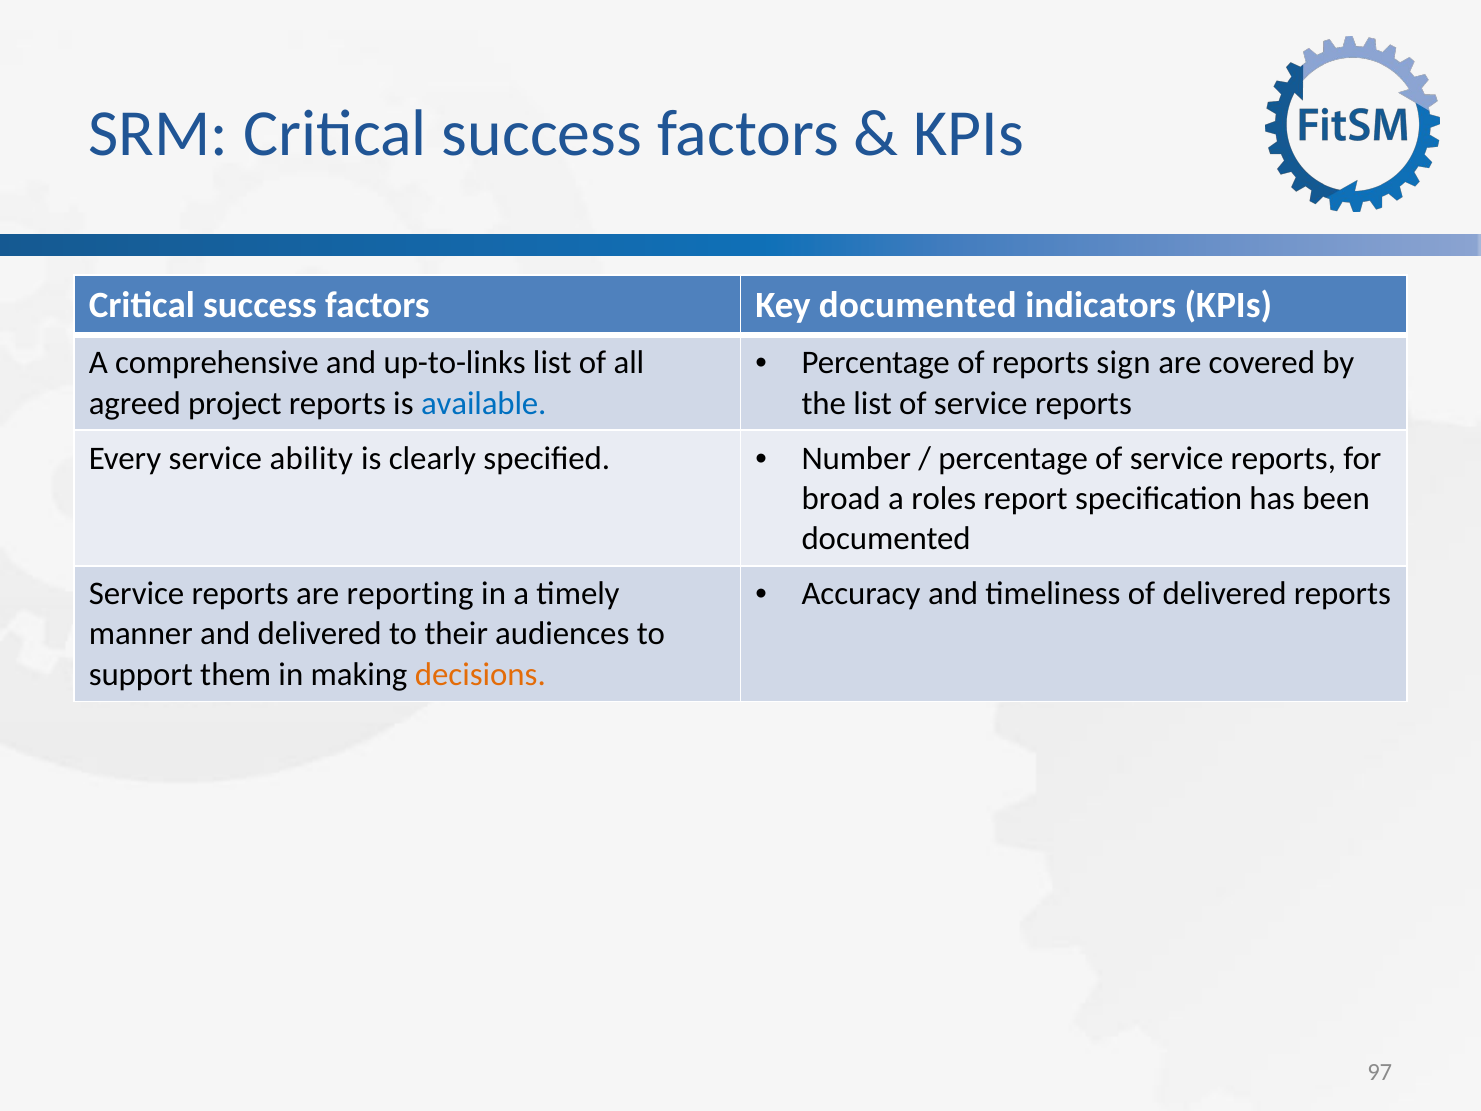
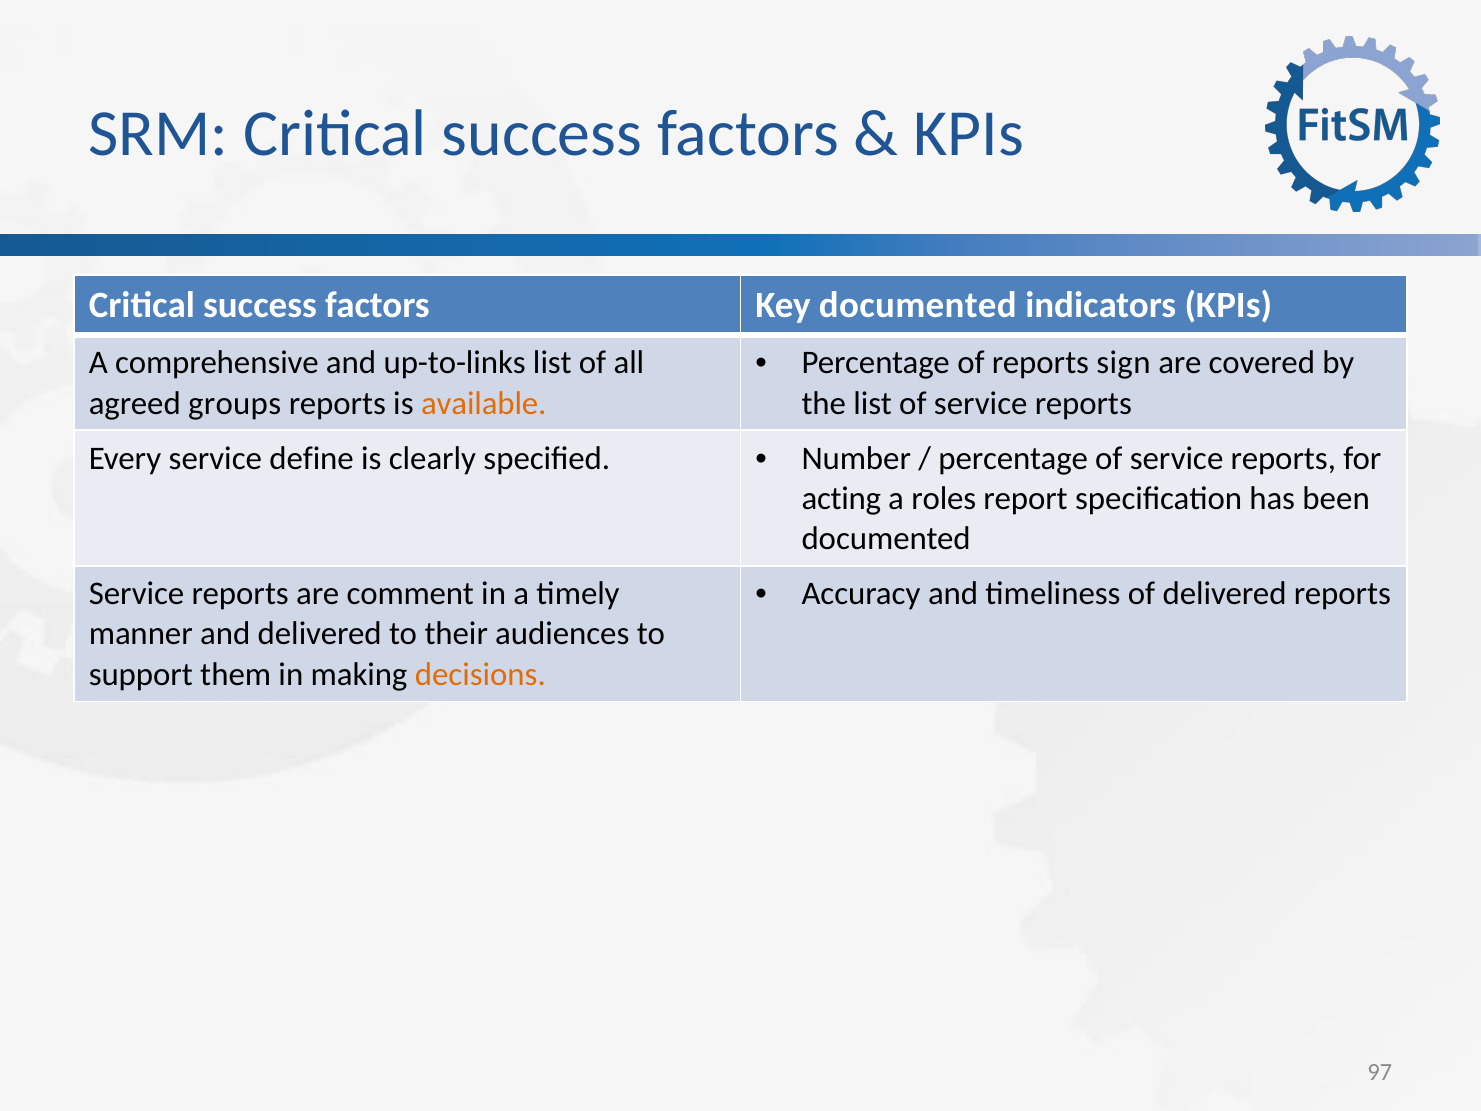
project: project -> groups (235, 403)
available colour: blue -> orange (484, 403)
ability: ability -> define (312, 458)
broad: broad -> acting (841, 498)
reporting: reporting -> comment (410, 594)
